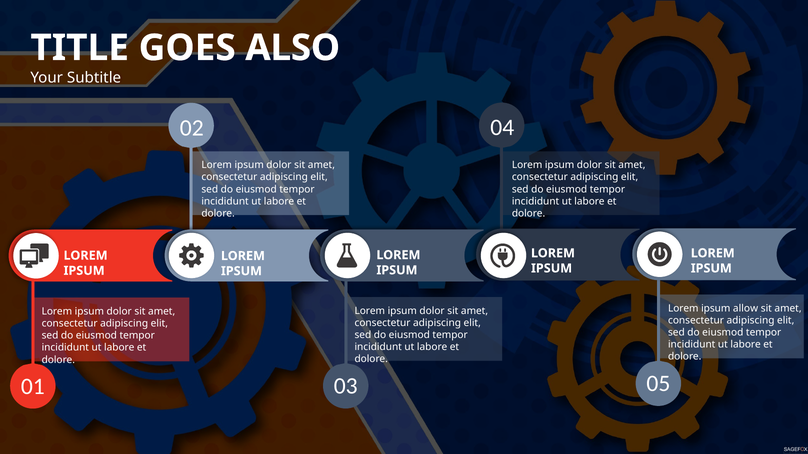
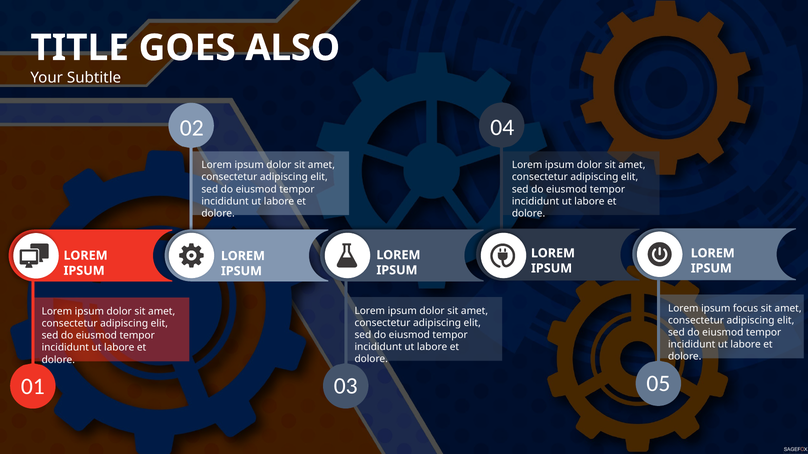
allow: allow -> focus (746, 309)
